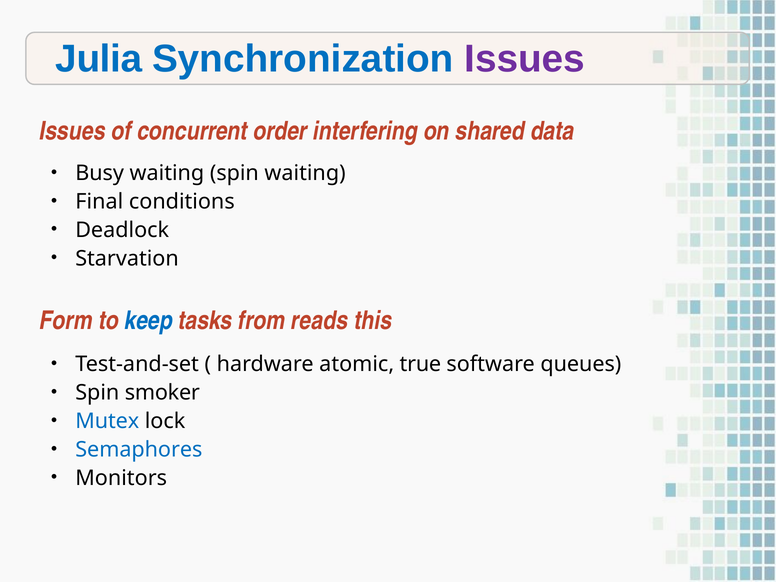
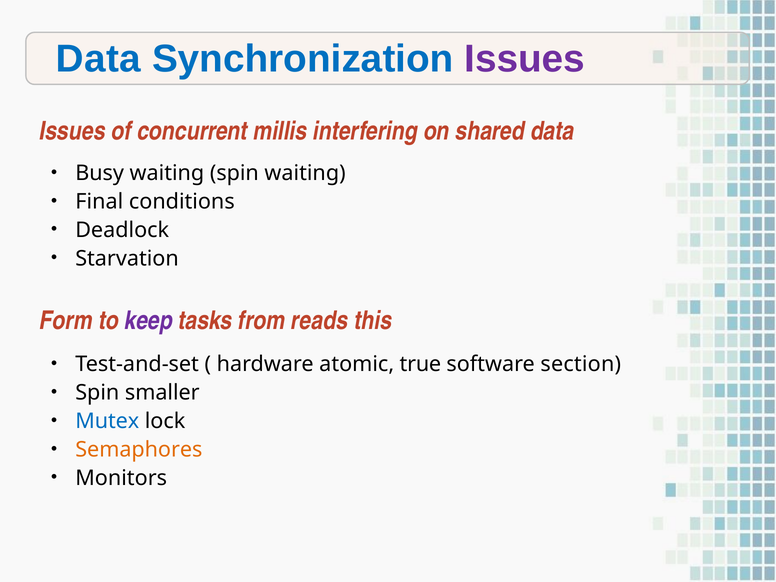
Julia: Julia -> Data (98, 59)
order: order -> millis (280, 131)
keep colour: blue -> purple (148, 321)
queues: queues -> section (581, 364)
smoker: smoker -> smaller (162, 393)
Semaphores colour: blue -> orange (139, 450)
